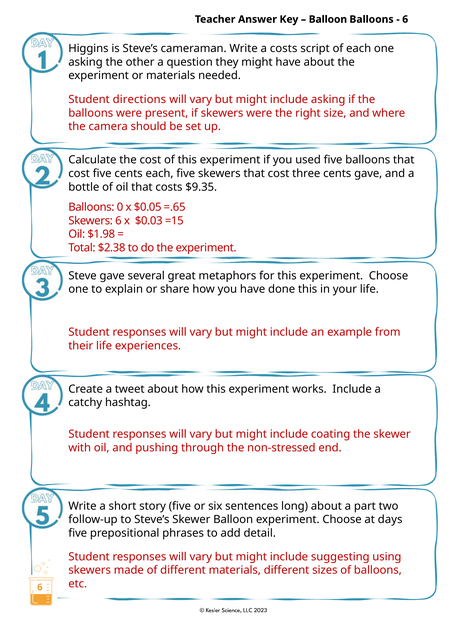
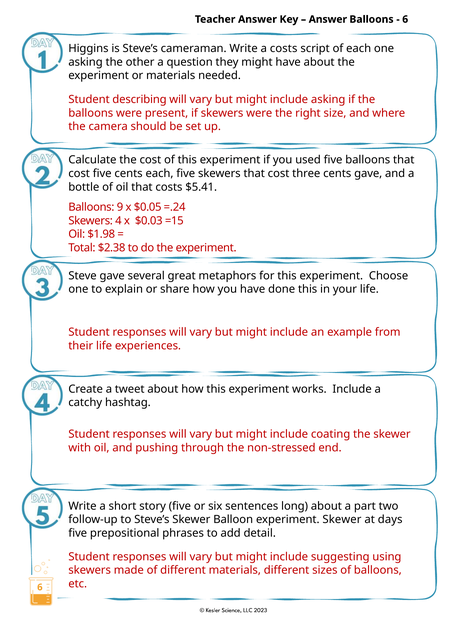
Balloon: Balloon -> Answer (328, 19)
directions: directions -> describing (140, 100)
$9.35: $9.35 -> $5.41 (201, 187)
0: 0 -> 9 (120, 207)
=.65: =.65 -> =.24 (175, 207)
Skewers 6: 6 -> 4 (118, 221)
Balloon experiment Choose: Choose -> Skewer (342, 519)
